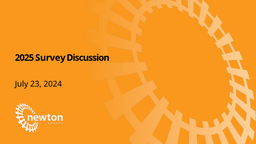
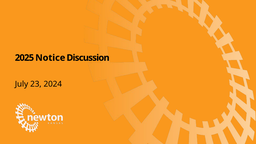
Survey: Survey -> Notice (50, 58)
